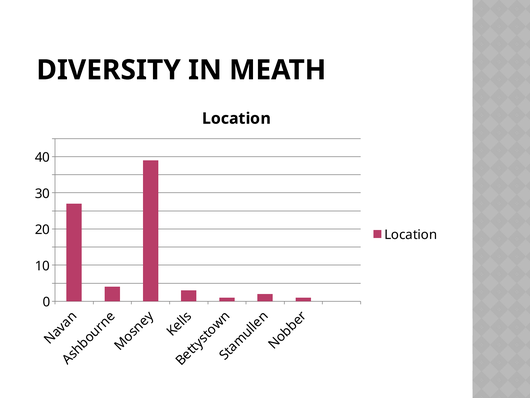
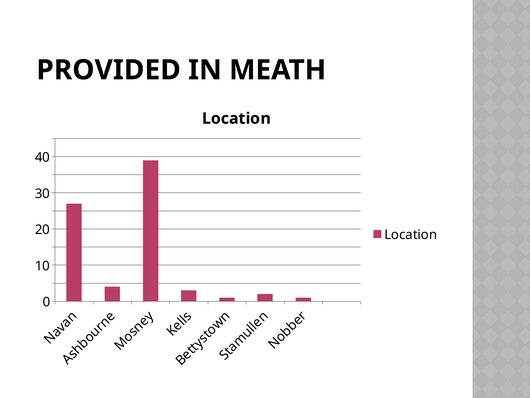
DIVERSITY: DIVERSITY -> PROVIDED (109, 70)
